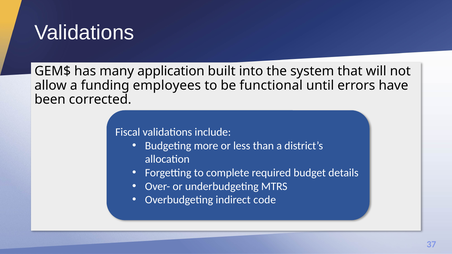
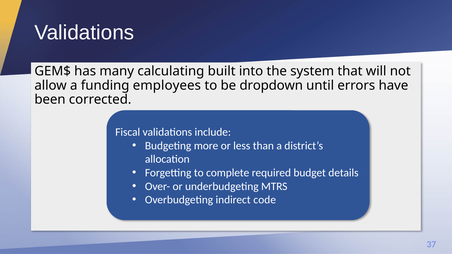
application: application -> calculating (171, 71)
functional: functional -> dropdown (271, 85)
